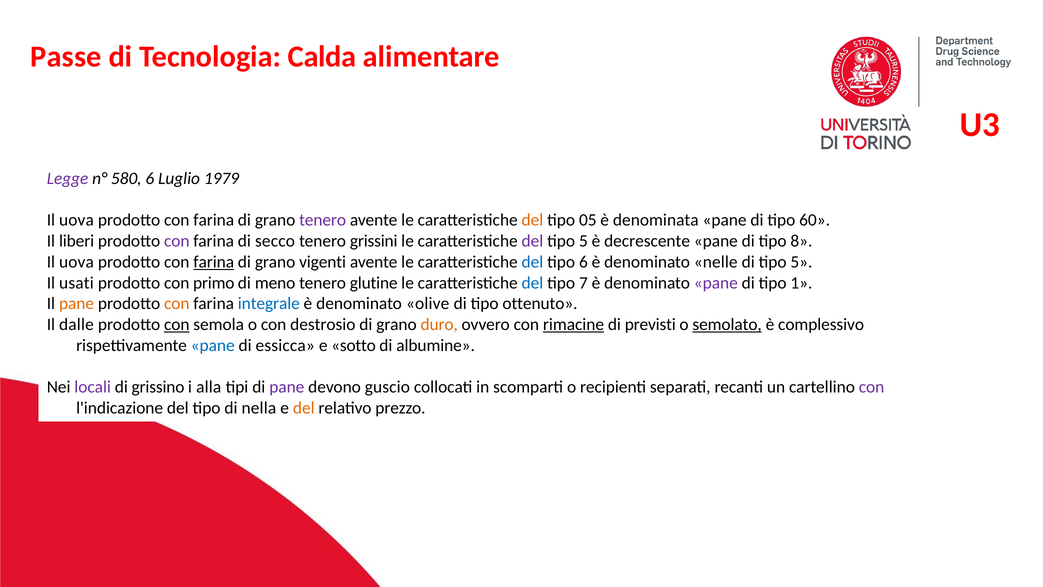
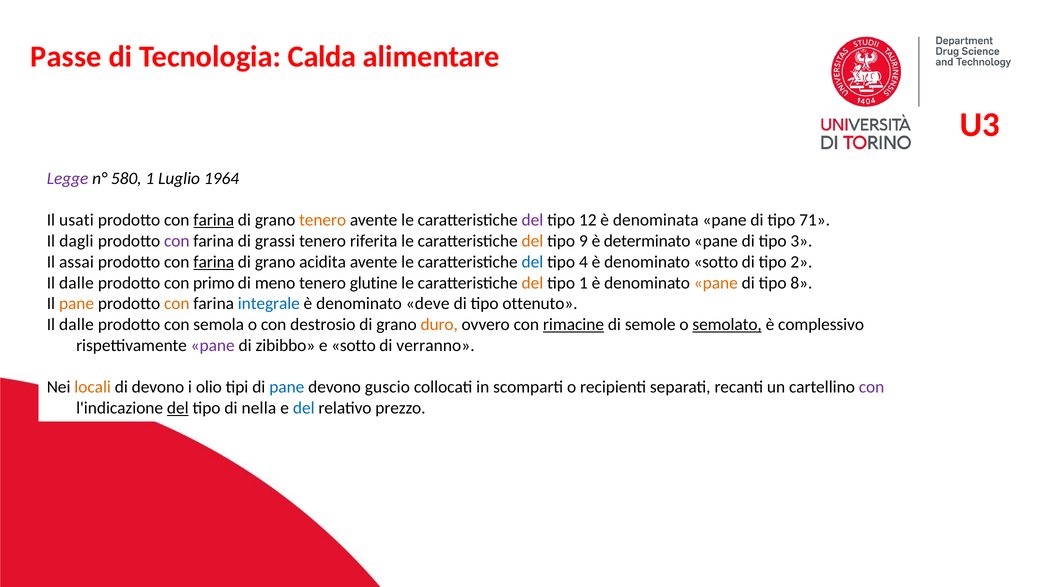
580 6: 6 -> 1 (150, 178)
1979: 1979 -> 1964 (222, 178)
uova: uova -> usati (76, 220)
farina underline: none -> present (214, 220)
tenero colour: purple -> orange (323, 220)
del colour: orange -> purple (532, 220)
05: 05 -> 12 (588, 220)
60: 60 -> 71 (815, 220)
liberi: liberi -> dagli (76, 241)
secco: secco -> grassi (275, 241)
grissini: grissini -> riferita (374, 241)
del colour: purple -> orange (532, 241)
5: 5 -> 9 (583, 241)
decrescente: decrescente -> determinato (647, 241)
8: 8 -> 3 (801, 241)
uova: uova -> assai (76, 262)
vigenti: vigenti -> acidita (323, 262)
tipo 6: 6 -> 4 (583, 262)
denominato nelle: nelle -> sotto (716, 262)
di tipo 5: 5 -> 2 (801, 262)
usati: usati -> dalle (76, 283)
del colour: blue -> orange (532, 283)
tipo 7: 7 -> 1 (583, 283)
pane colour: purple -> orange (716, 283)
1: 1 -> 8 (801, 283)
olive: olive -> deve (428, 304)
con underline: present -> none (177, 324)
previsti: previsti -> semole (650, 324)
pane colour: blue -> purple (213, 345)
essicca: essicca -> zibibbo (285, 345)
albumine: albumine -> verranno (436, 345)
locali colour: purple -> orange (93, 387)
di grissino: grissino -> devono (158, 387)
alla: alla -> olio (209, 387)
pane colour: purple -> blue (287, 387)
del underline: none -> present (178, 408)
del colour: orange -> blue (304, 408)
